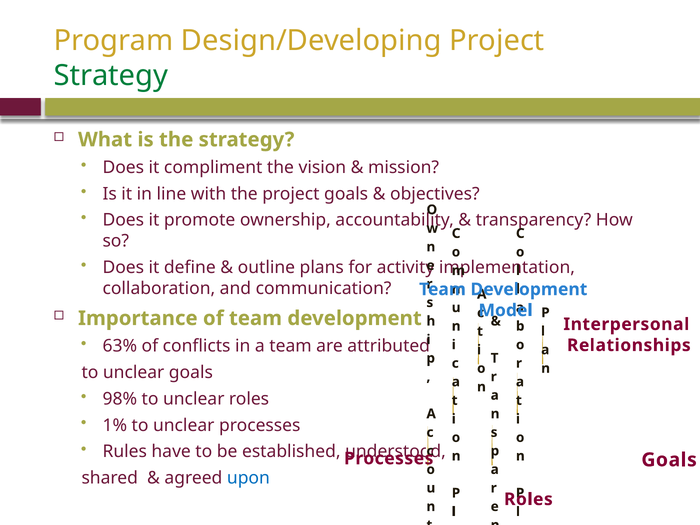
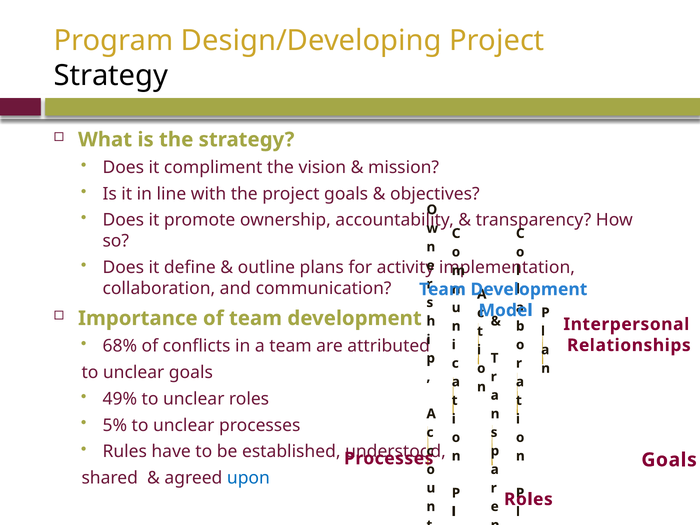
Strategy colour: green -> black (111, 75)
63%: 63% -> 68% (120, 346)
98%: 98% -> 49% (120, 399)
1%: 1% -> 5% (115, 425)
